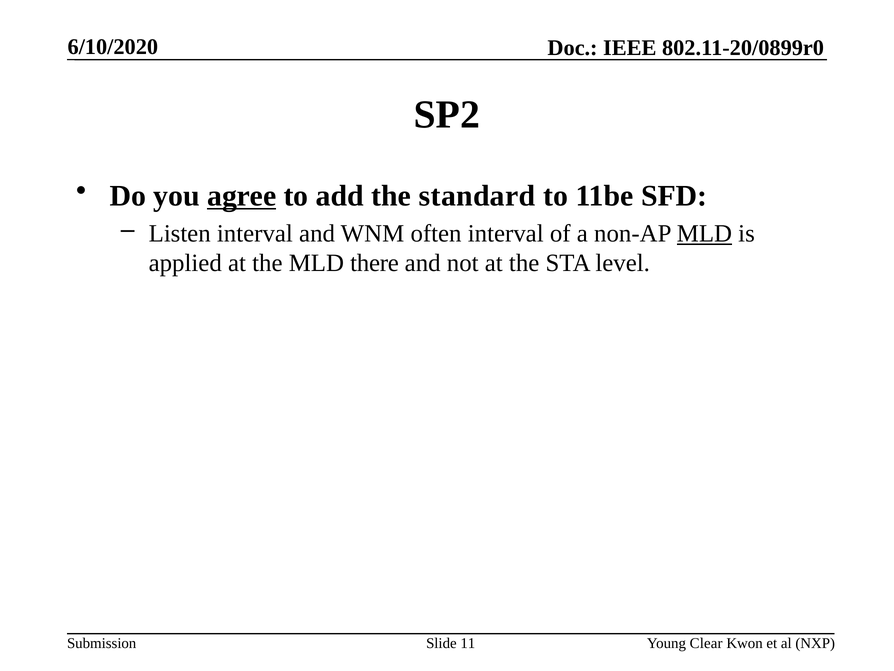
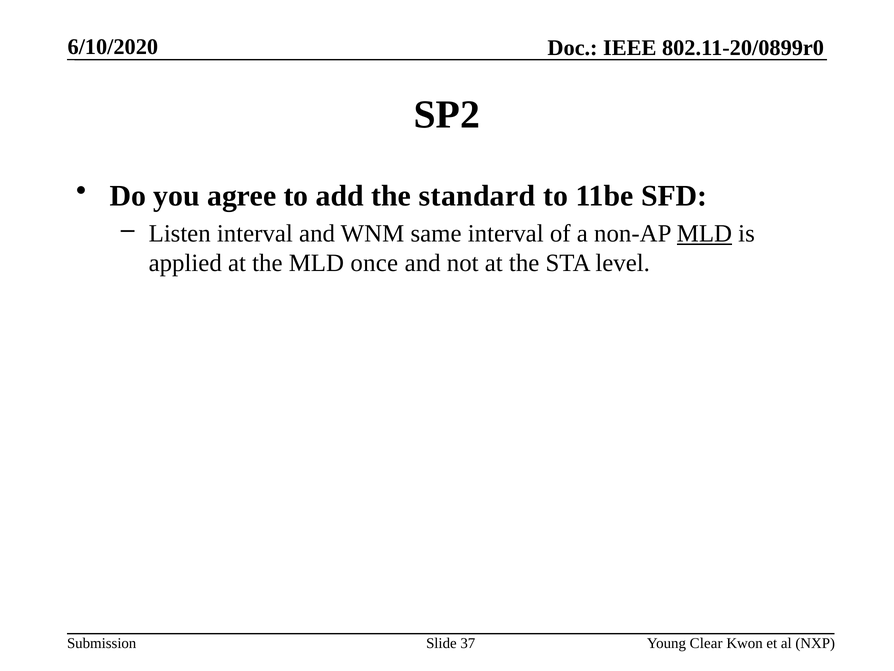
agree underline: present -> none (242, 196)
often: often -> same (436, 233)
there: there -> once (374, 263)
11: 11 -> 37 (468, 643)
